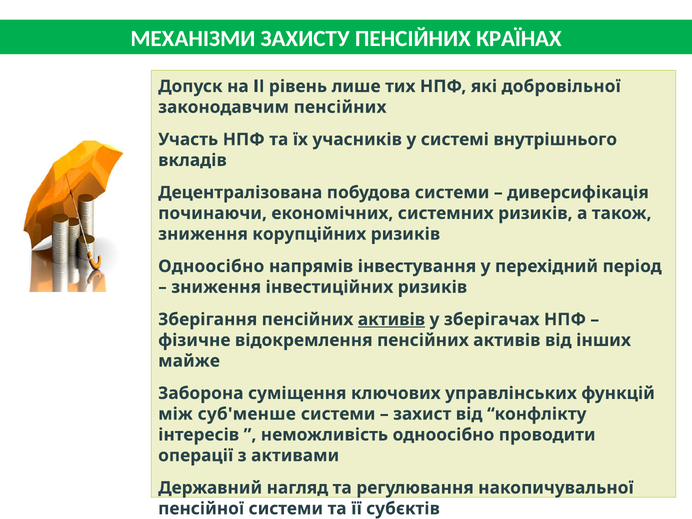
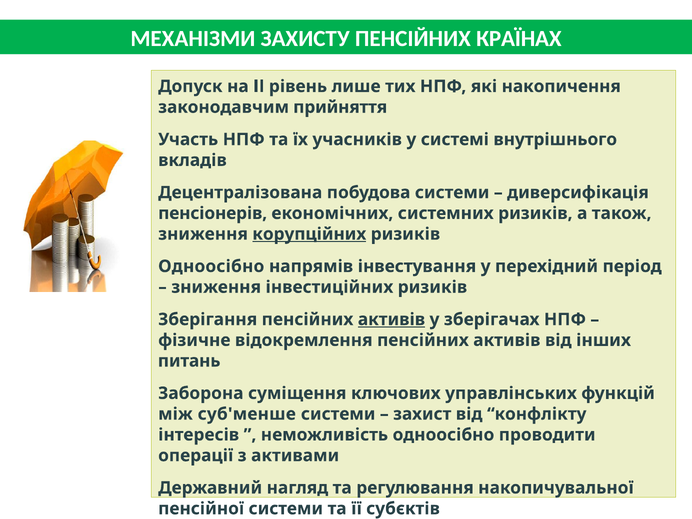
добровільної: добровільної -> накопичення (561, 86)
законодавчим пенсійних: пенсійних -> прийняття (340, 107)
починаючи: починаючи -> пенсіонерів (213, 213)
корупційних underline: none -> present (309, 234)
майже: майже -> питань (189, 361)
